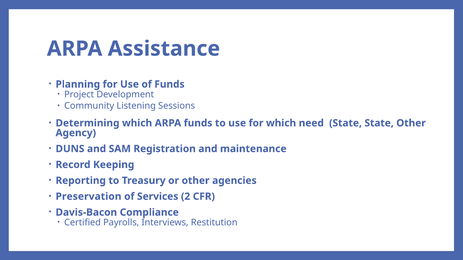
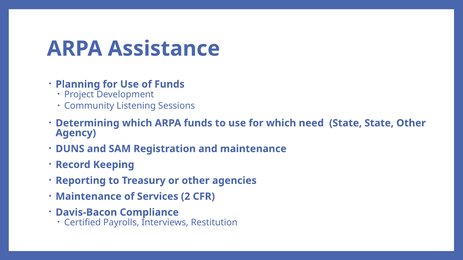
Preservation: Preservation -> Maintenance (89, 197)
